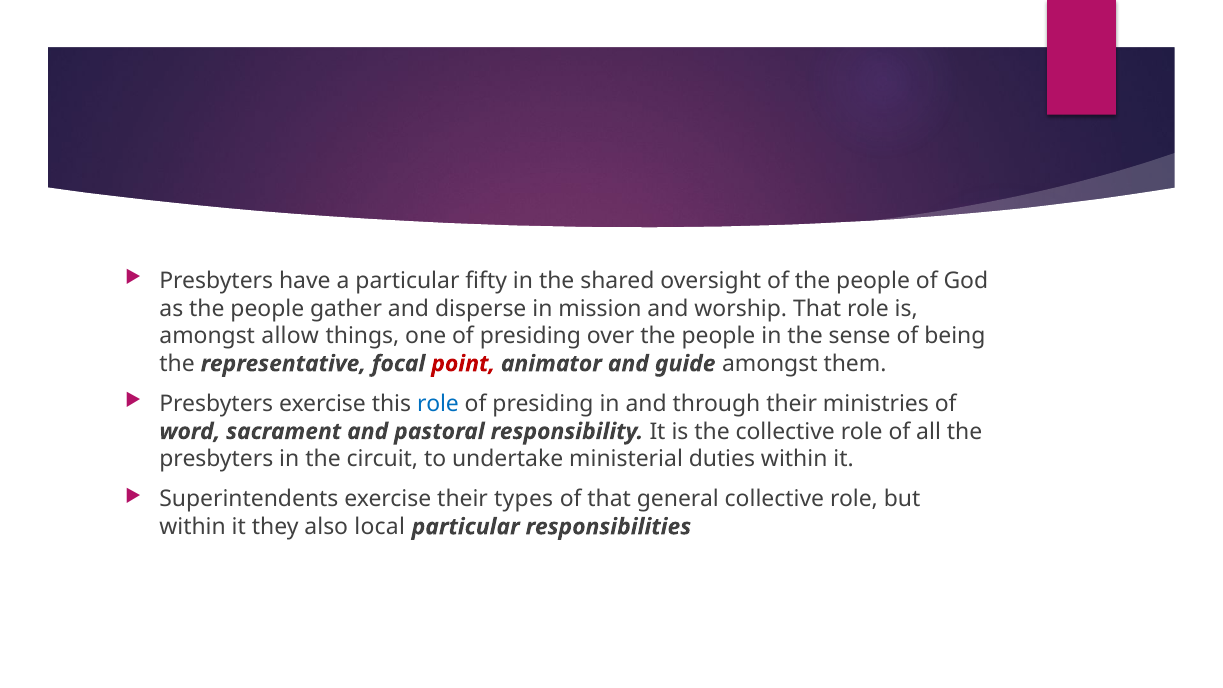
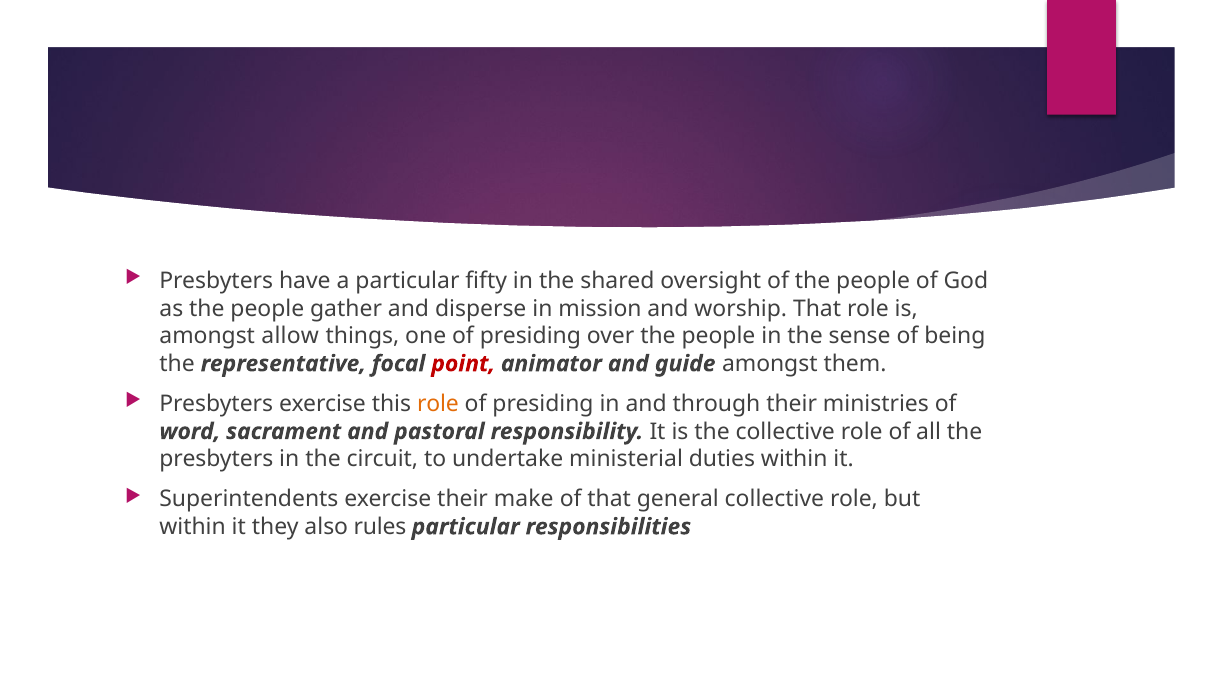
role colour: blue -> orange (438, 404)
types: types -> make (524, 499)
local: local -> rules (380, 527)
